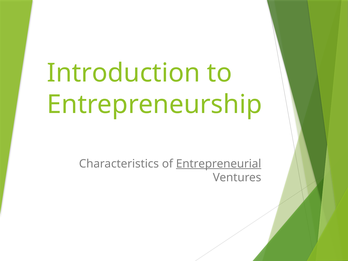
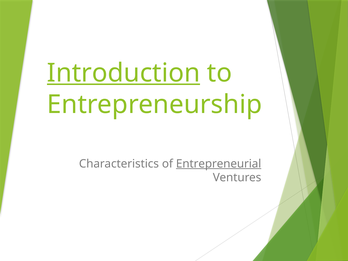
Introduction underline: none -> present (124, 73)
